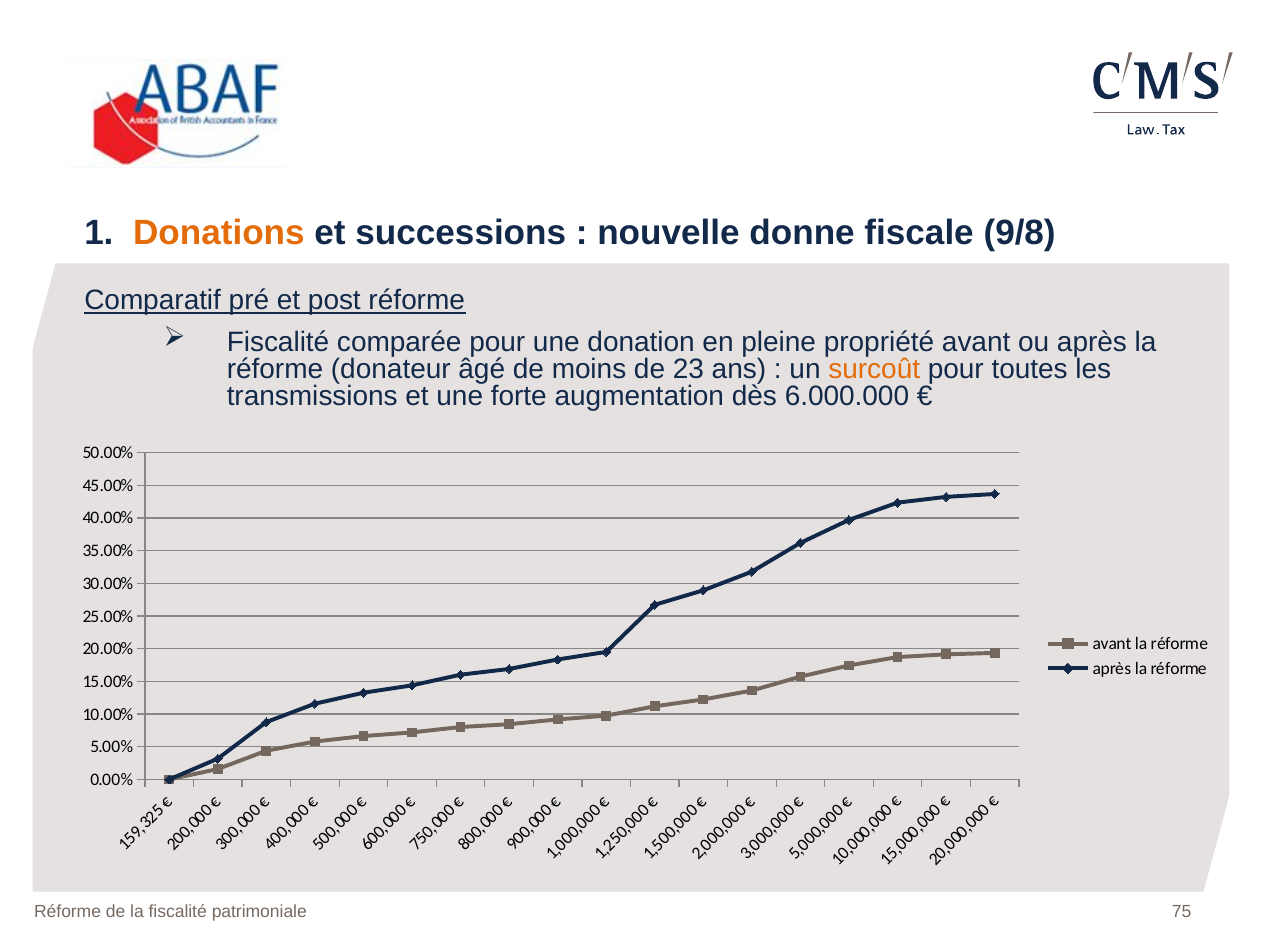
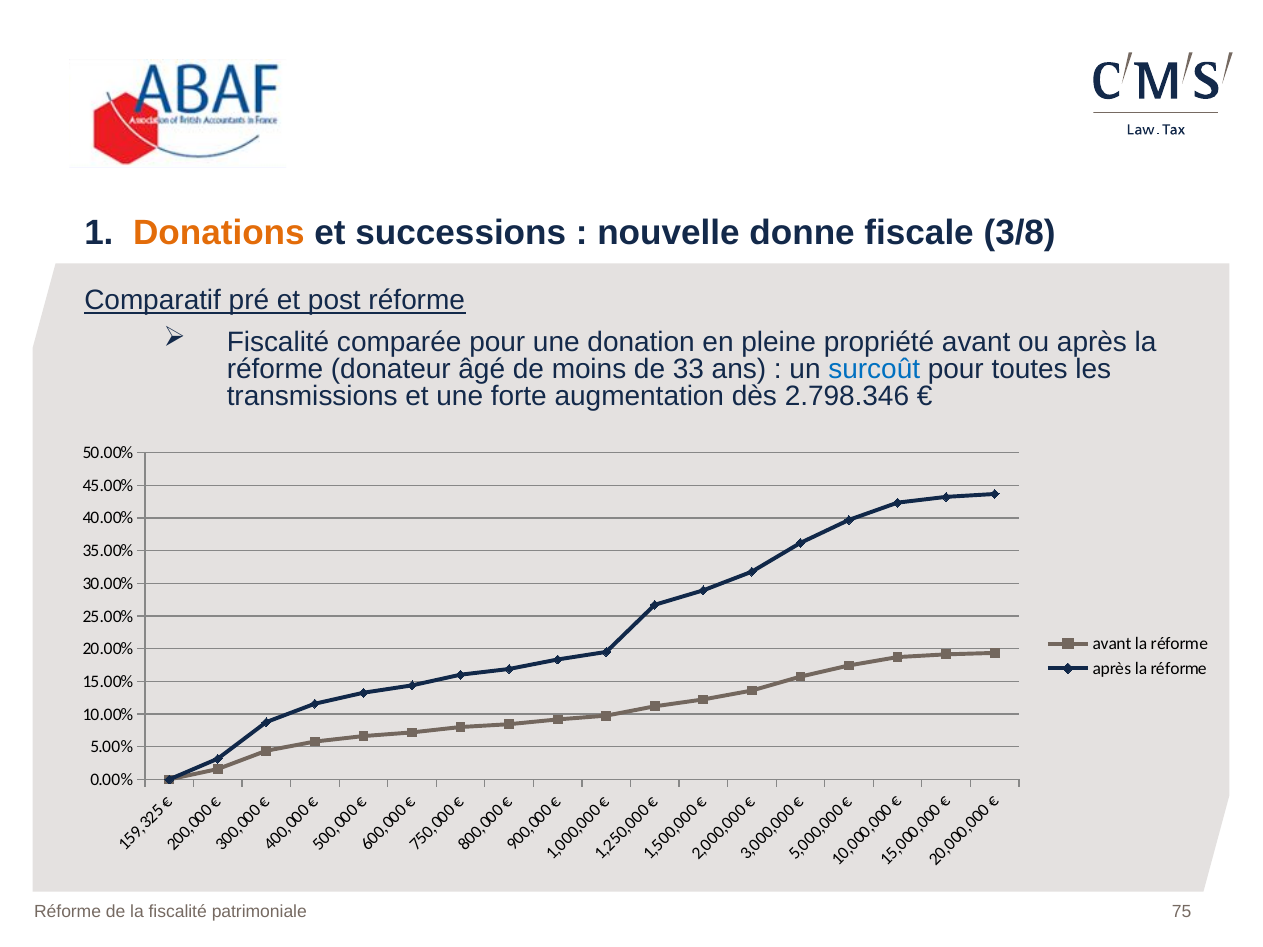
9/8: 9/8 -> 3/8 (1020, 233)
23: 23 -> 33 (688, 369)
surcoût colour: orange -> blue (874, 369)
6.000.000: 6.000.000 -> 2.798.346 (847, 396)
